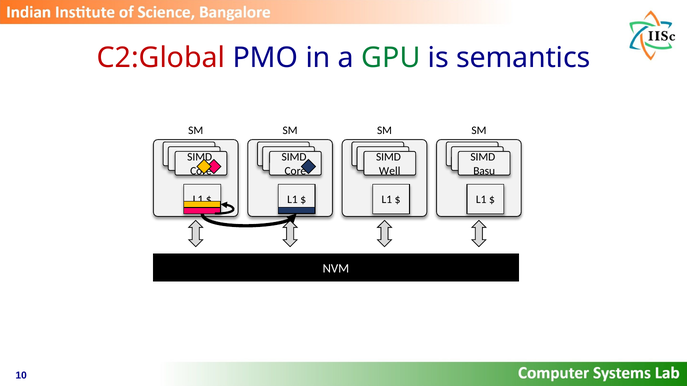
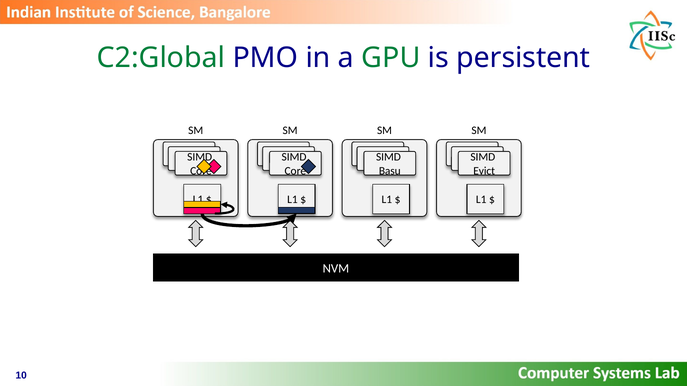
C2:Global colour: red -> green (161, 58)
semantics: semantics -> persistent (523, 58)
Well: Well -> Basu (390, 171)
Basu: Basu -> Evict (484, 171)
